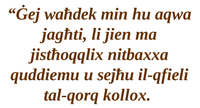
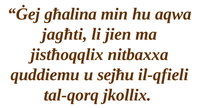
waħdek: waħdek -> għalina (71, 14)
kollox: kollox -> jkollix (127, 95)
